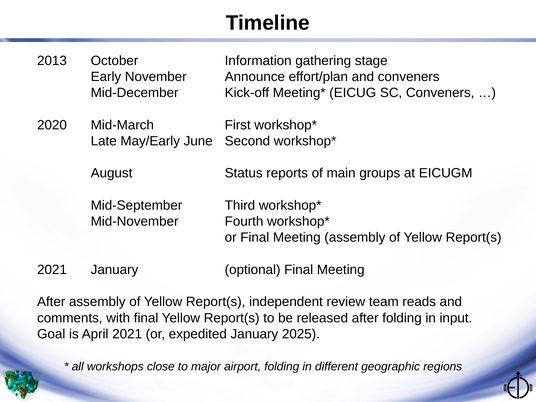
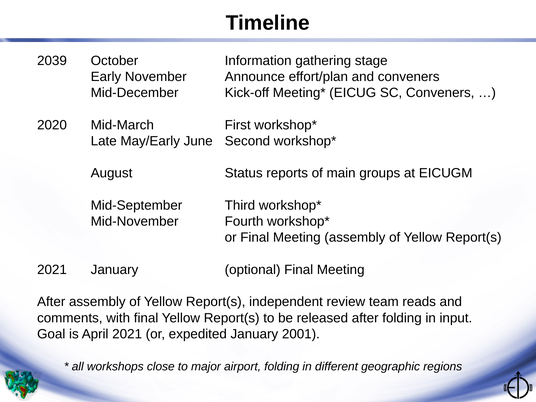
2013: 2013 -> 2039 (52, 61)
2025: 2025 -> 2001 (301, 334)
